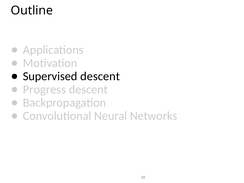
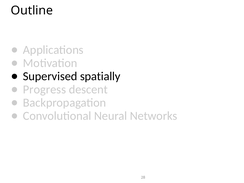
Supervised descent: descent -> spatially (100, 76)
